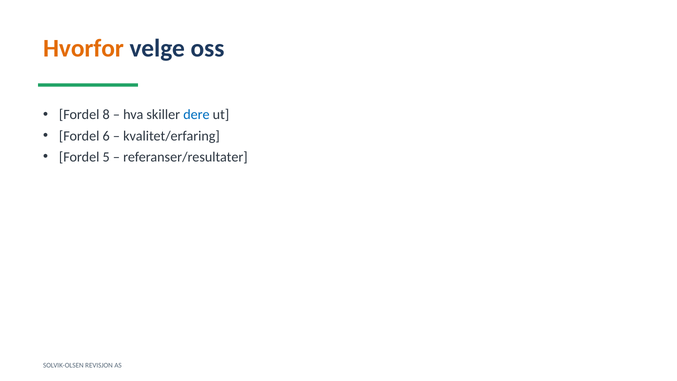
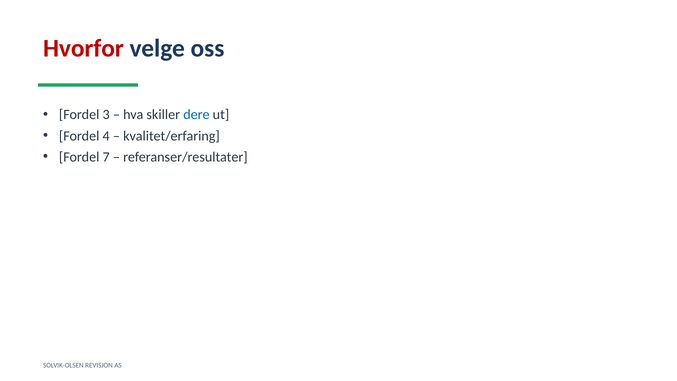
Hvorfor colour: orange -> red (83, 48)
8: 8 -> 3 (106, 115)
6: 6 -> 4 (106, 136)
5: 5 -> 7 (106, 157)
